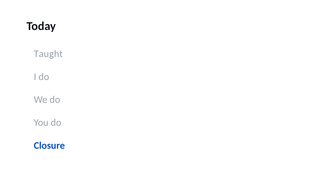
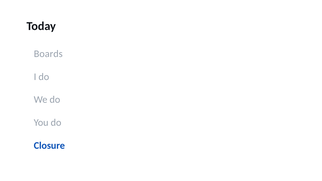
Taught: Taught -> Boards (48, 54)
